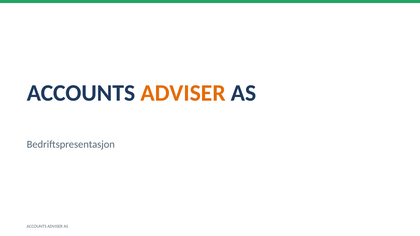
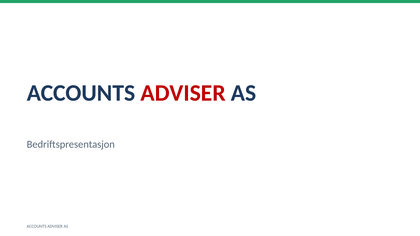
ADVISER colour: orange -> red (183, 93)
